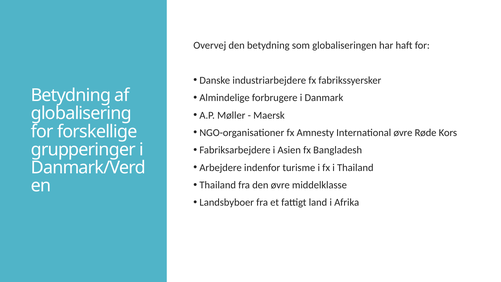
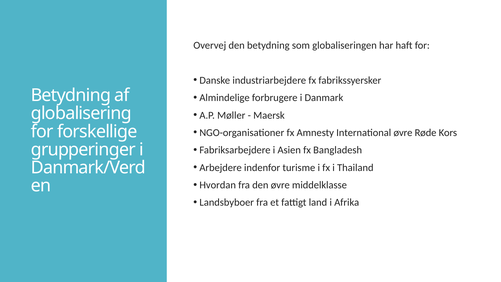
Thailand: Thailand -> Hvordan (218, 185)
